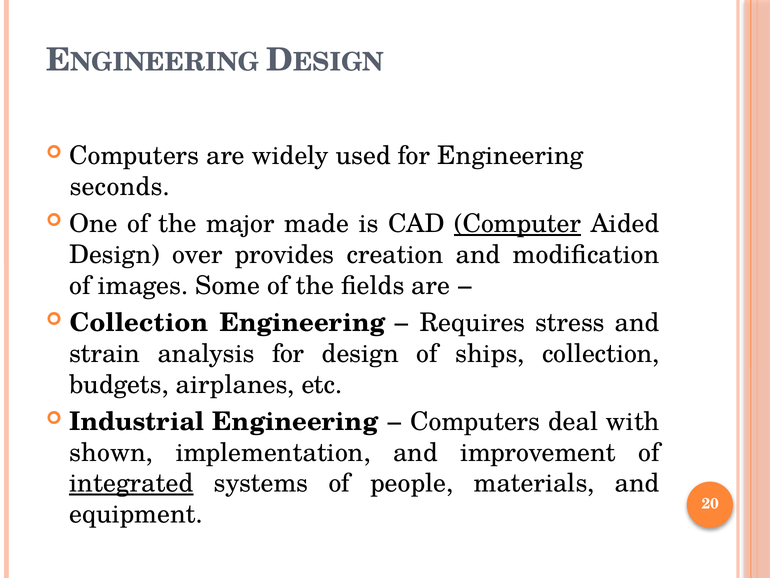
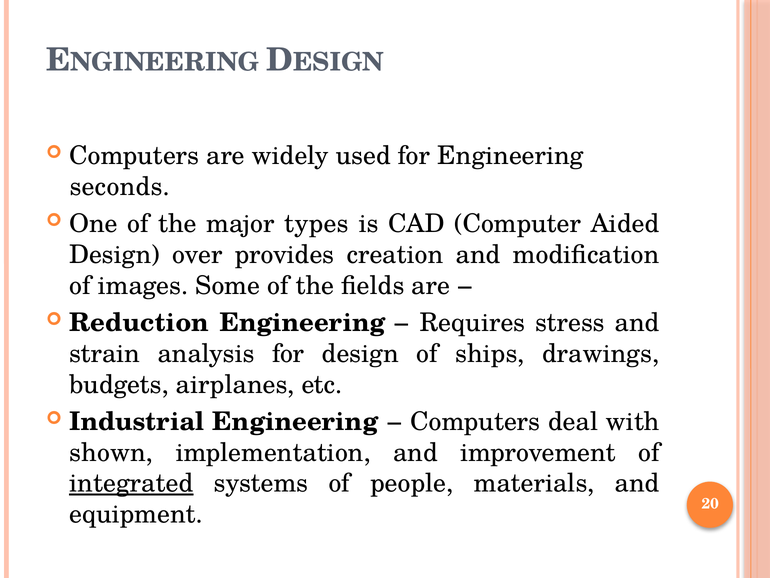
made: made -> types (316, 224)
Computer underline: present -> none (518, 224)
Collection: Collection -> Reduction (139, 323)
ships collection: collection -> drawings (601, 353)
